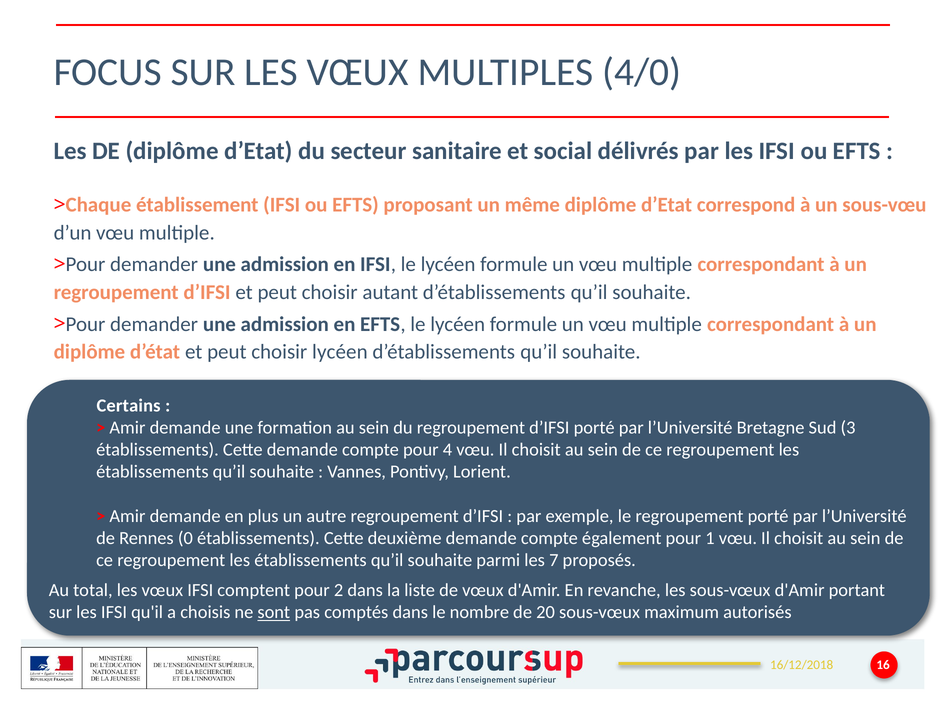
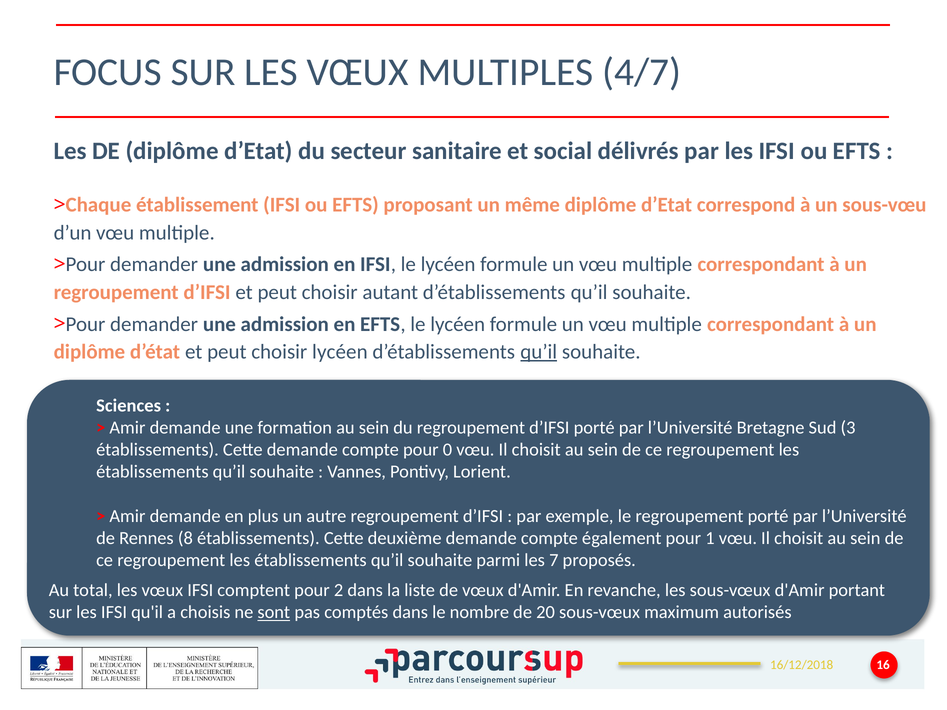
4/0: 4/0 -> 4/7 (642, 72)
qu’il underline: none -> present (539, 352)
Certains: Certains -> Sciences (129, 406)
4: 4 -> 0 (447, 450)
0: 0 -> 8 (185, 538)
